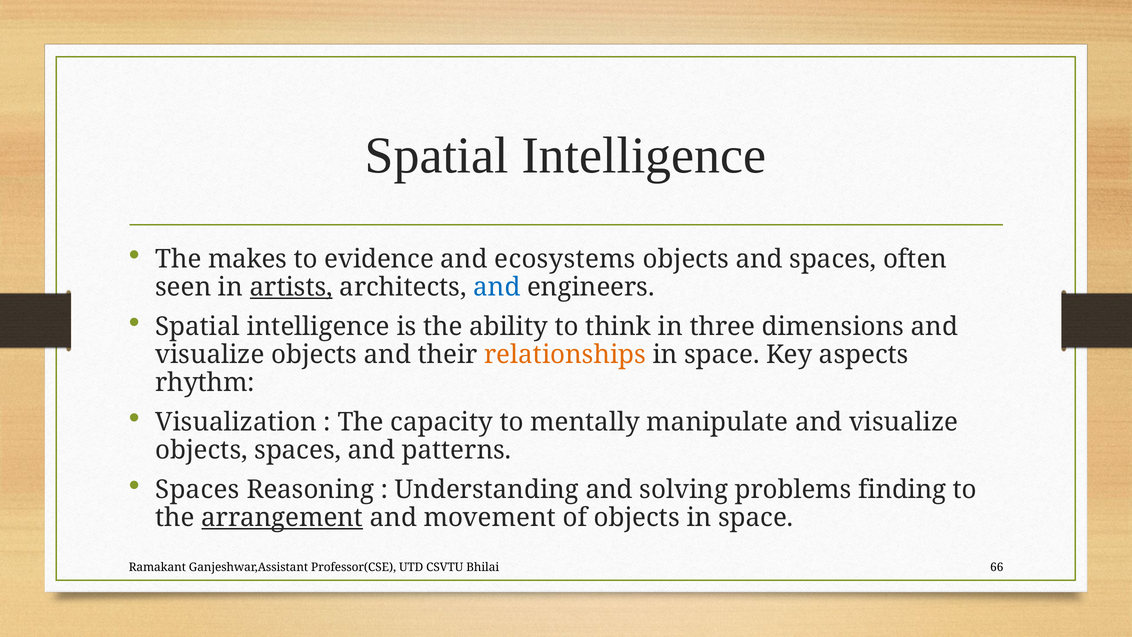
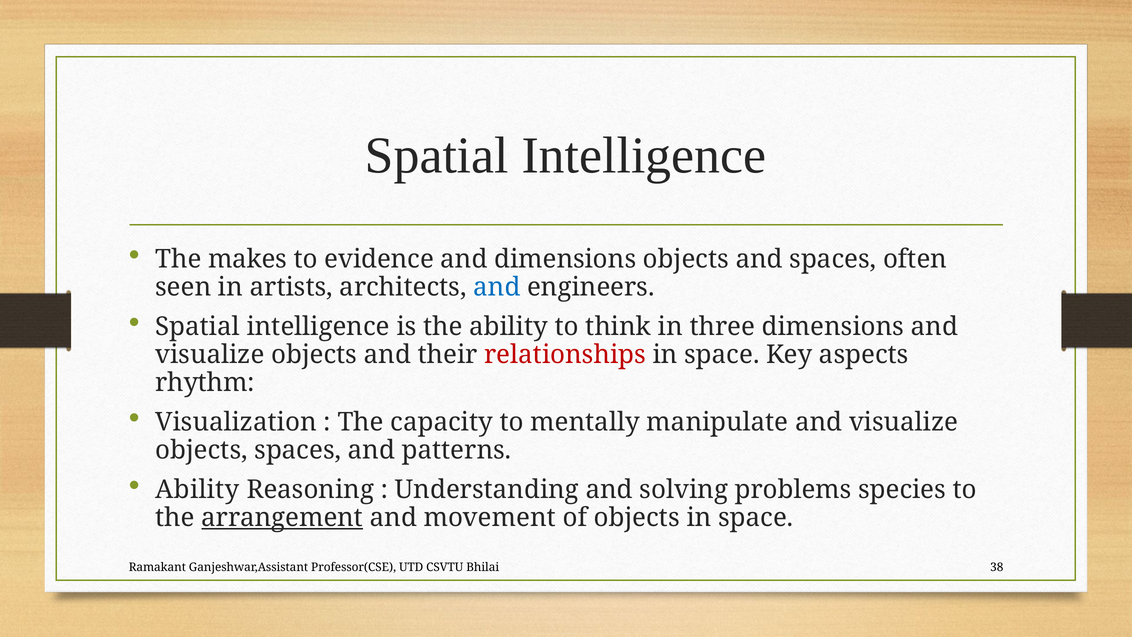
and ecosystems: ecosystems -> dimensions (565, 259)
artists underline: present -> none (291, 287)
relationships colour: orange -> red (565, 355)
Spaces: Spaces -> Ability (197, 489)
finding: finding -> species (902, 489)
66: 66 -> 38 (997, 567)
